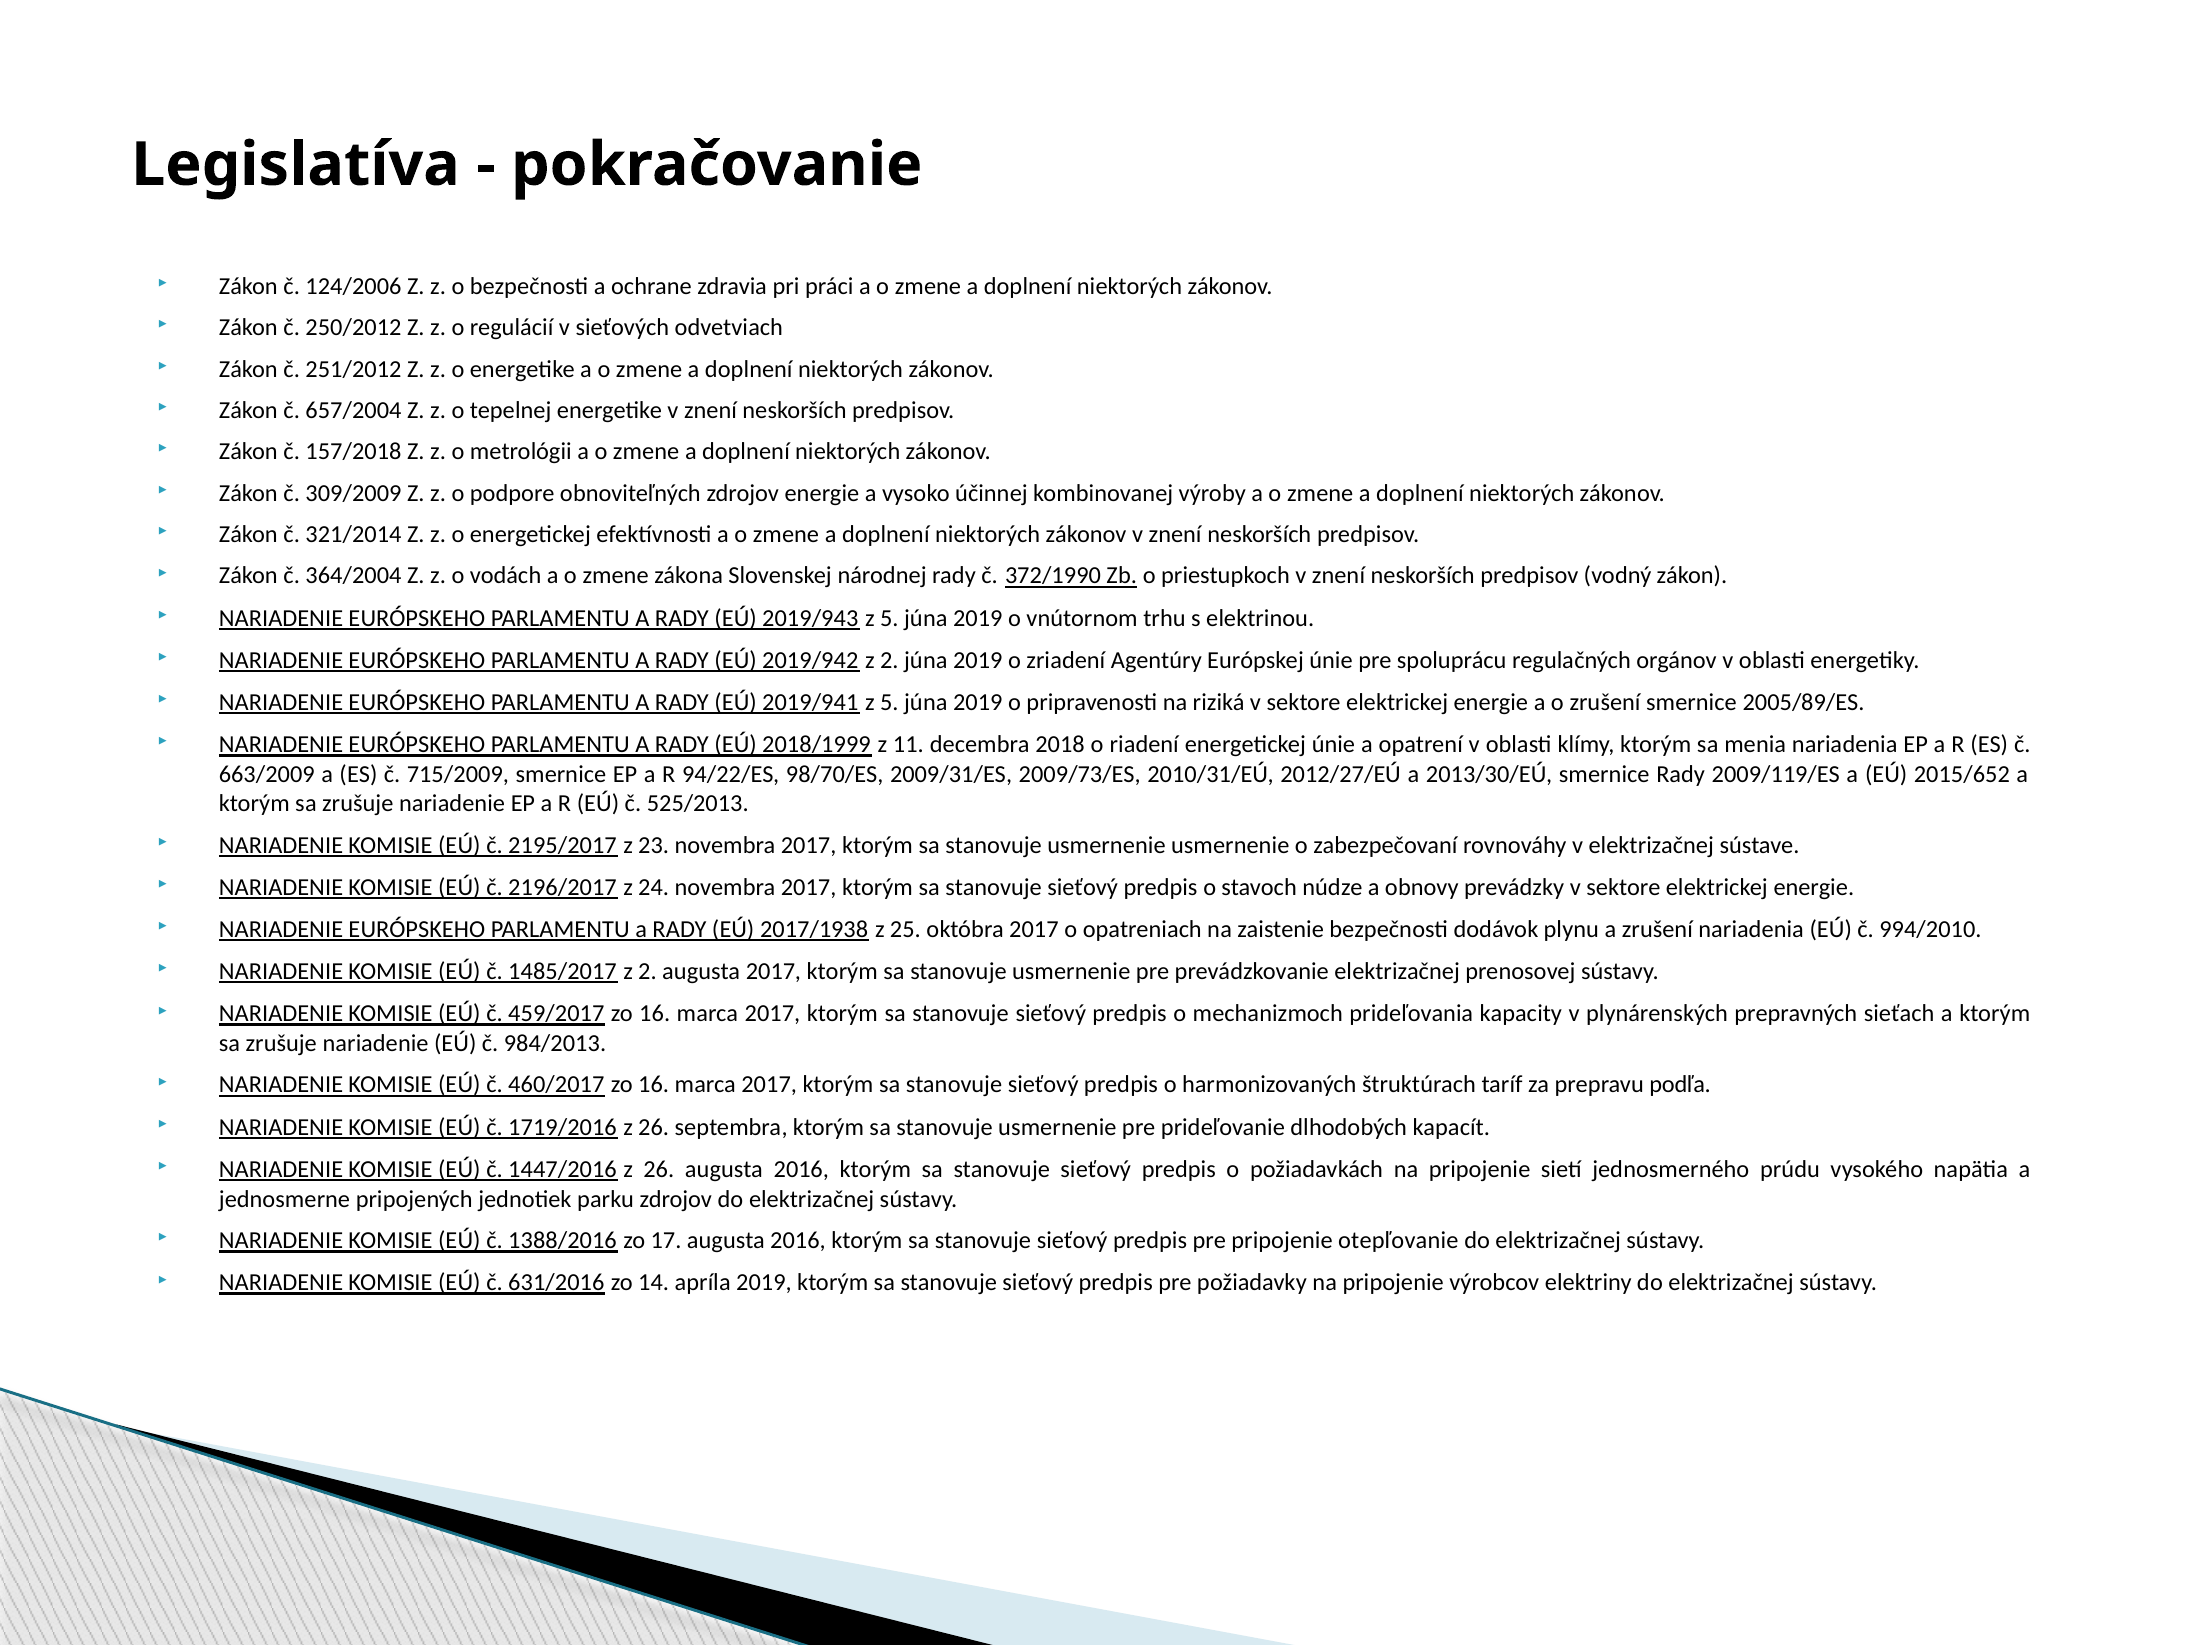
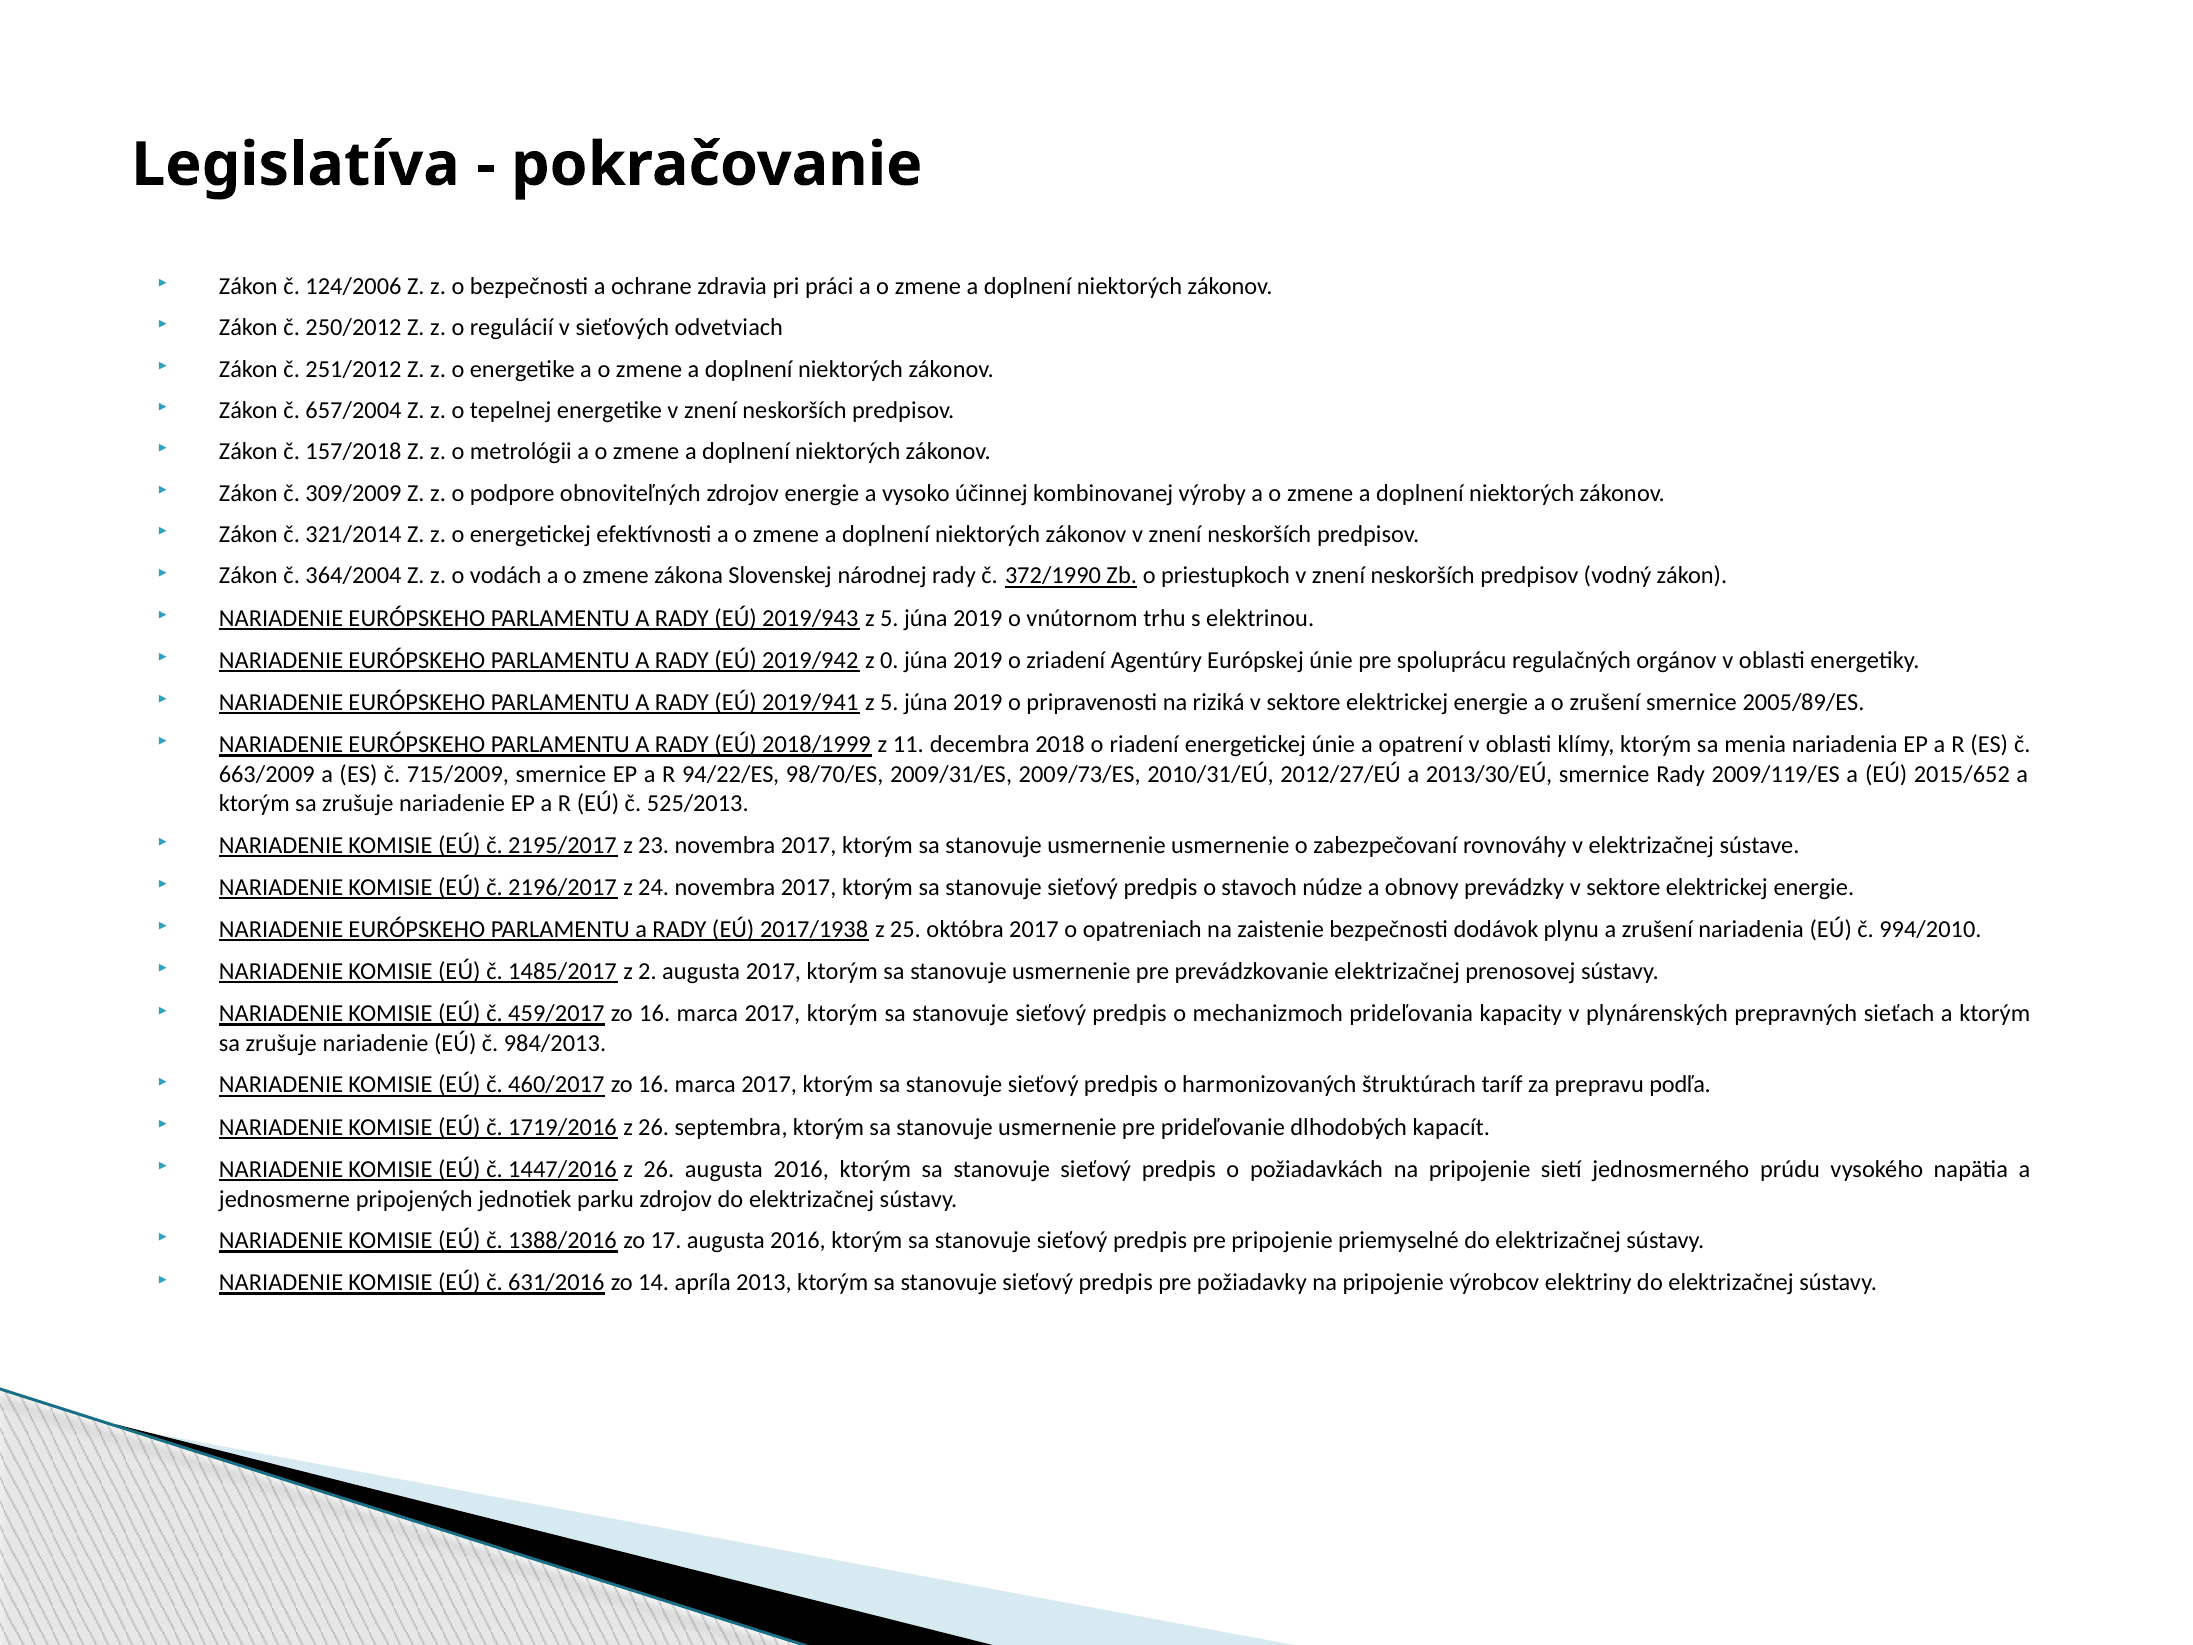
2019/942 z 2: 2 -> 0 (889, 660)
otepľovanie: otepľovanie -> priemyselné (1398, 1240)
apríla 2019: 2019 -> 2013 (764, 1282)
